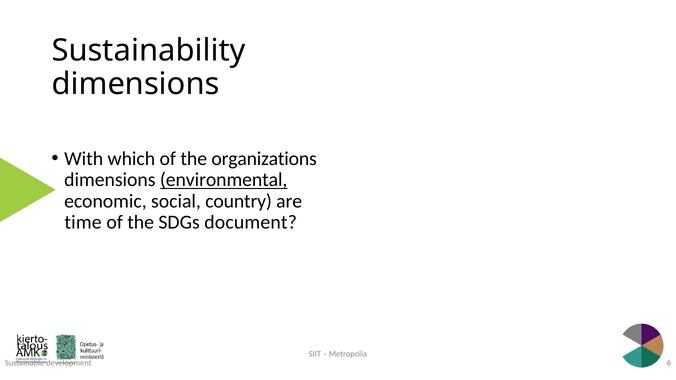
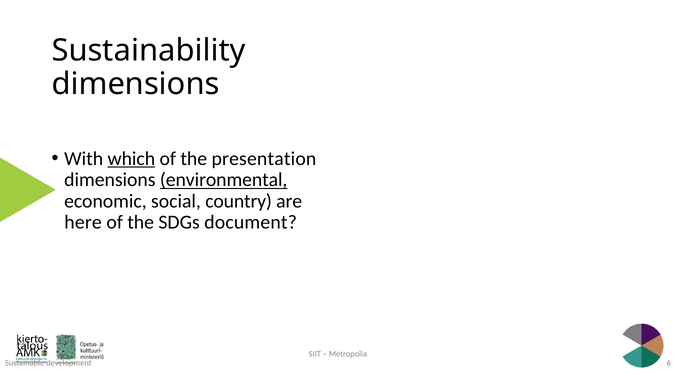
which underline: none -> present (131, 159)
organizations: organizations -> presentation (264, 159)
time: time -> here (83, 223)
